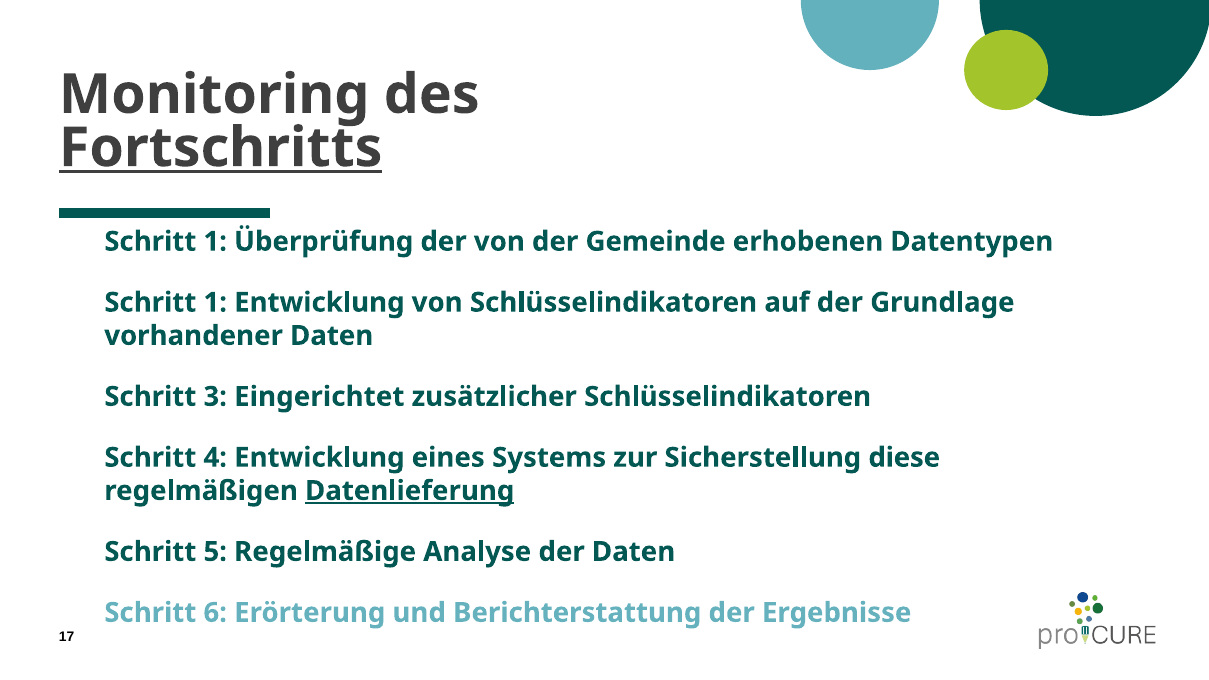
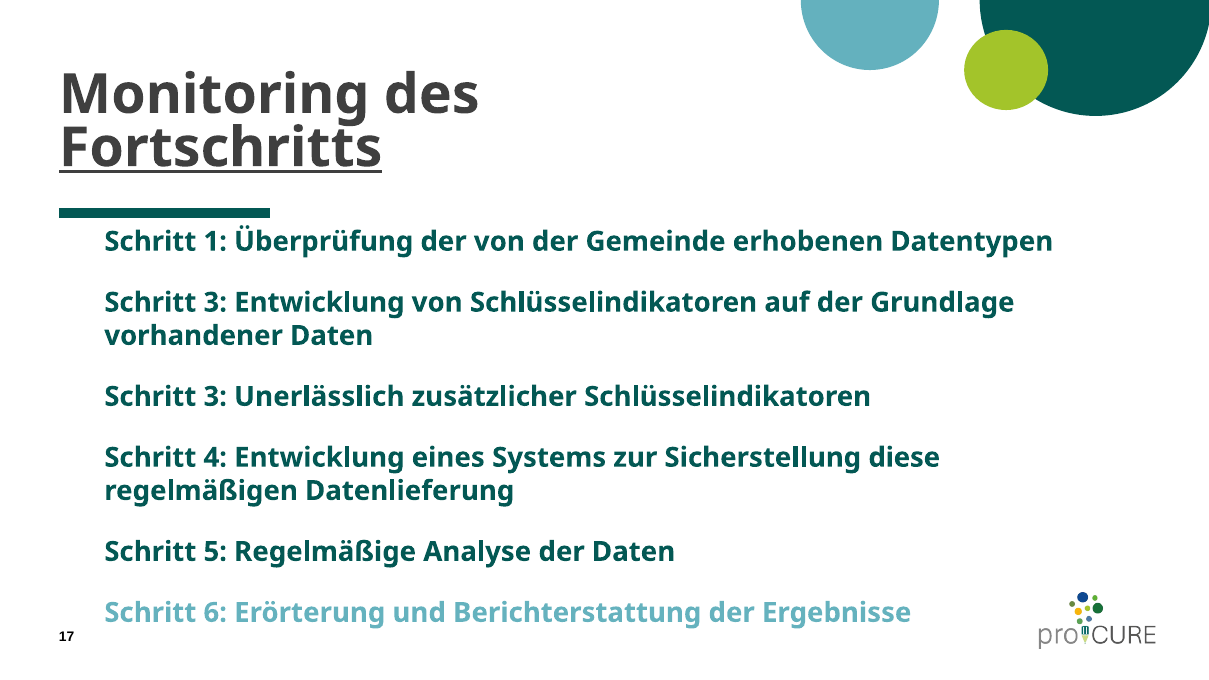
1: 1 -> 3 (215, 303)
Eingerichtet: Eingerichtet -> Unerlässlich (319, 397)
Datenlieferung underline: present -> none (410, 491)
